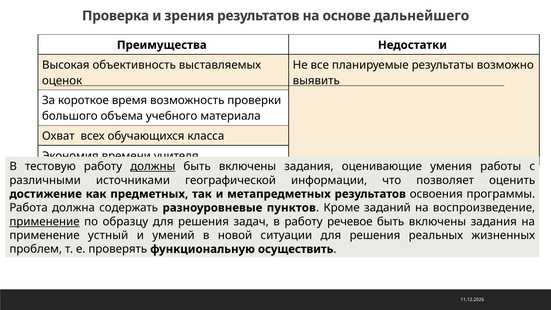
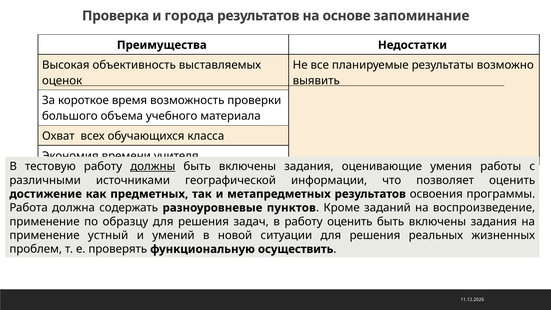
зрения: зрения -> города (189, 16)
дальнейшего: дальнейшего -> запоминание (421, 16)
применение underline: present -> none (45, 222)
работу речевое: речевое -> оценить (350, 222)
